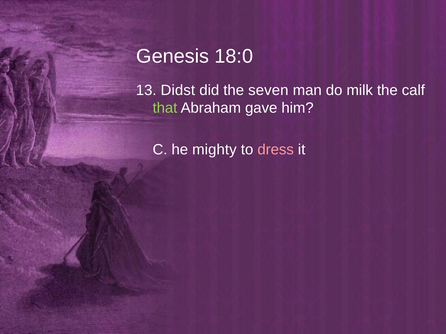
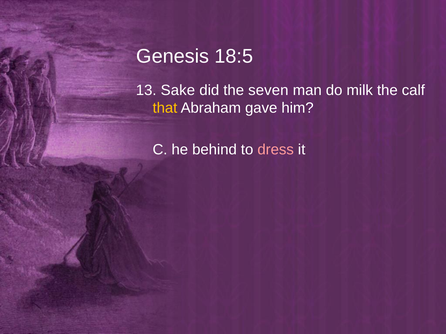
18:0: 18:0 -> 18:5 (234, 56)
Didst: Didst -> Sake (178, 90)
that colour: light green -> yellow (165, 108)
mighty: mighty -> behind (214, 150)
